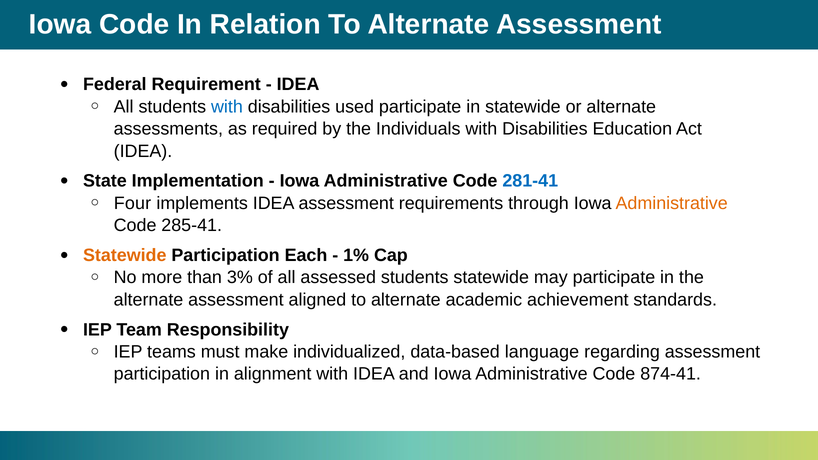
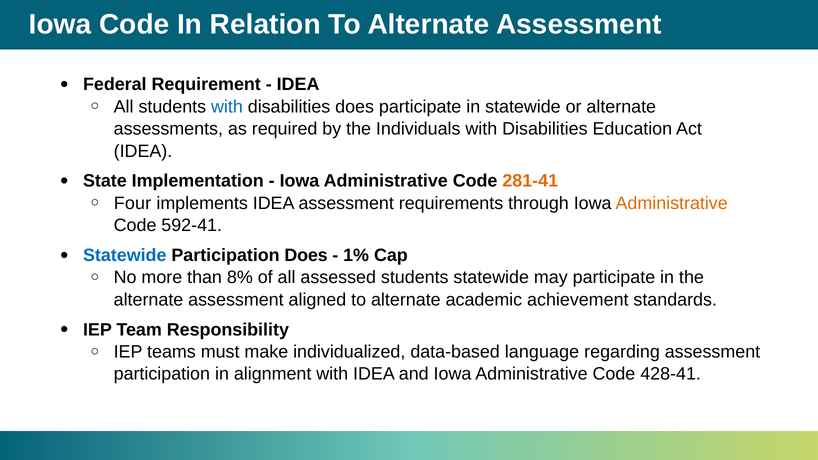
disabilities used: used -> does (355, 107)
281-41 colour: blue -> orange (530, 181)
285-41: 285-41 -> 592-41 (192, 226)
Statewide colour: orange -> blue (125, 255)
Participation Each: Each -> Does (306, 255)
3%: 3% -> 8% (240, 278)
874-41: 874-41 -> 428-41 (671, 374)
